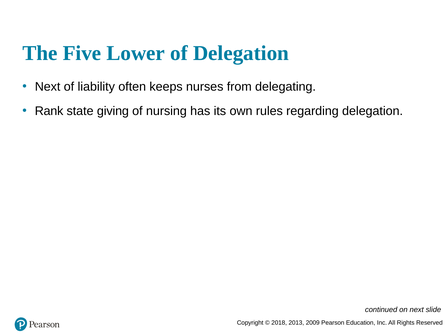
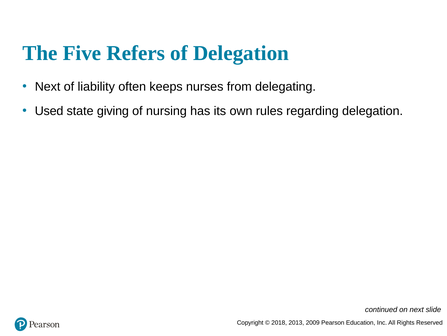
Lower: Lower -> Refers (136, 53)
Rank: Rank -> Used (49, 111)
